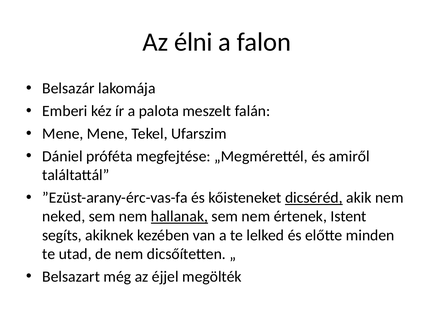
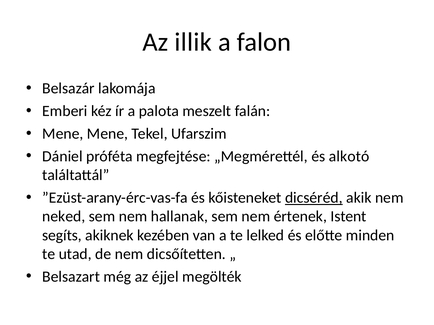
élni: élni -> illik (193, 42)
amiről: amiről -> alkotó (349, 157)
hallanak underline: present -> none (179, 217)
